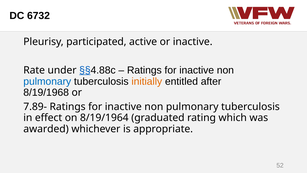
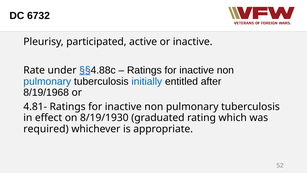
initially colour: orange -> blue (147, 81)
7.89-: 7.89- -> 4.81- (35, 107)
8/19/1964: 8/19/1964 -> 8/19/1930 (104, 118)
awarded: awarded -> required (46, 129)
